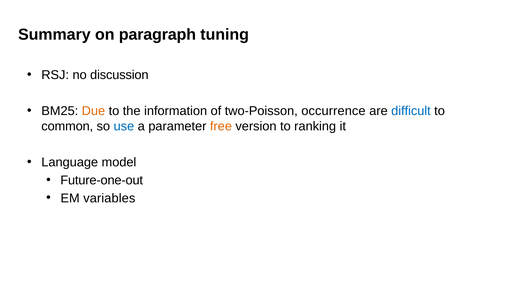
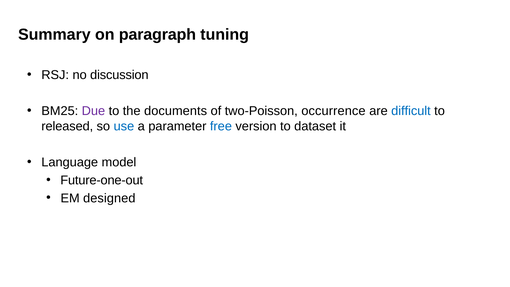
Due colour: orange -> purple (93, 111)
information: information -> documents (176, 111)
common: common -> released (67, 126)
free colour: orange -> blue (221, 126)
ranking: ranking -> dataset (315, 126)
variables: variables -> designed (109, 198)
